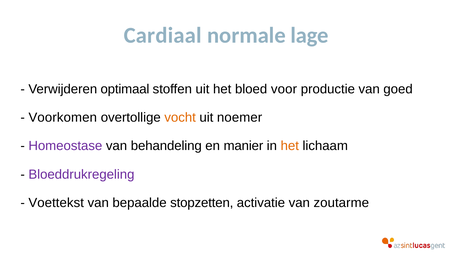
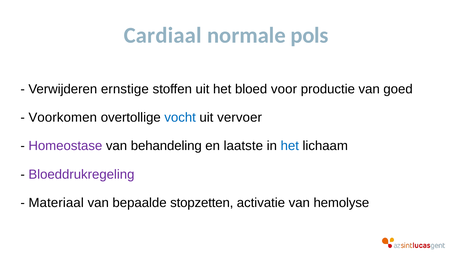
lage: lage -> pols (310, 36)
optimaal: optimaal -> ernstige (125, 89)
vocht colour: orange -> blue (180, 118)
noemer: noemer -> vervoer (240, 118)
manier: manier -> laatste (243, 146)
het colour: orange -> blue (290, 146)
Voettekst: Voettekst -> Materiaal (56, 203)
zoutarme: zoutarme -> hemolyse (341, 203)
